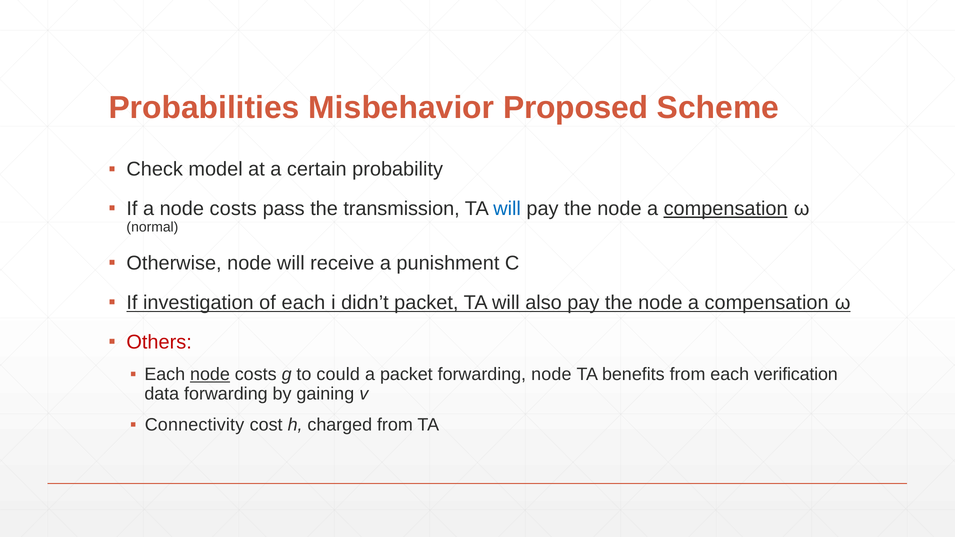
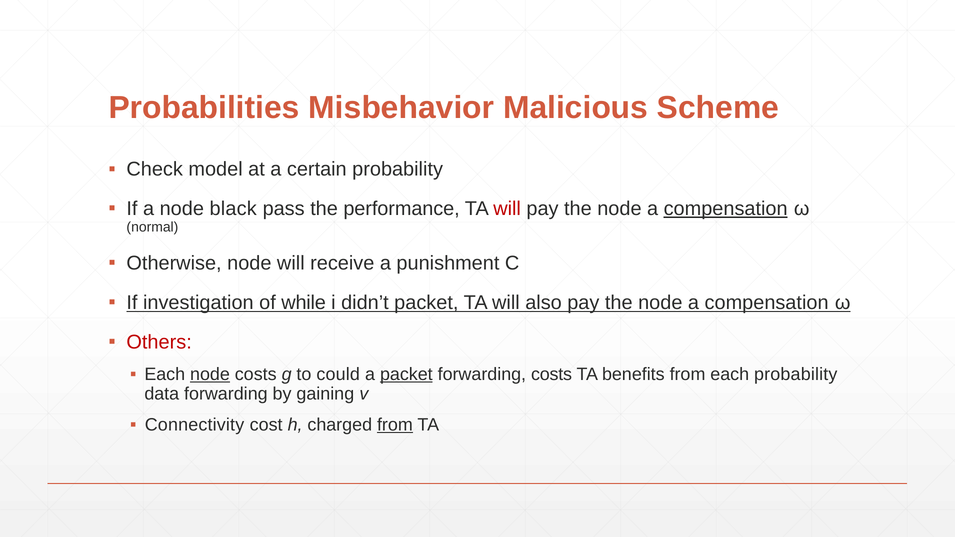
Proposed: Proposed -> Malicious (576, 108)
a node costs: costs -> black (233, 209)
transmission: transmission -> performance (402, 209)
will colour: blue -> red (507, 209)
of each: each -> while (304, 303)
packet underline: none -> present (406, 375)
forwarding node: node -> costs (552, 375)
each verification: verification -> probability (796, 375)
from underline: none -> present (395, 425)
